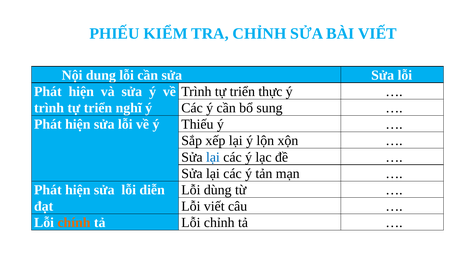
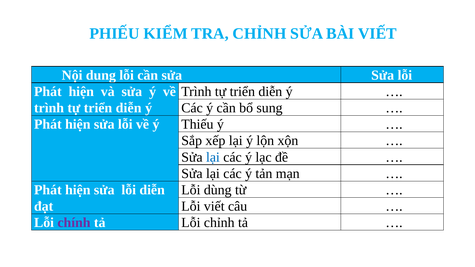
thực: thực -> diễn (270, 92)
nghĩ: nghĩ -> diễn (129, 108)
chính colour: orange -> purple (74, 223)
